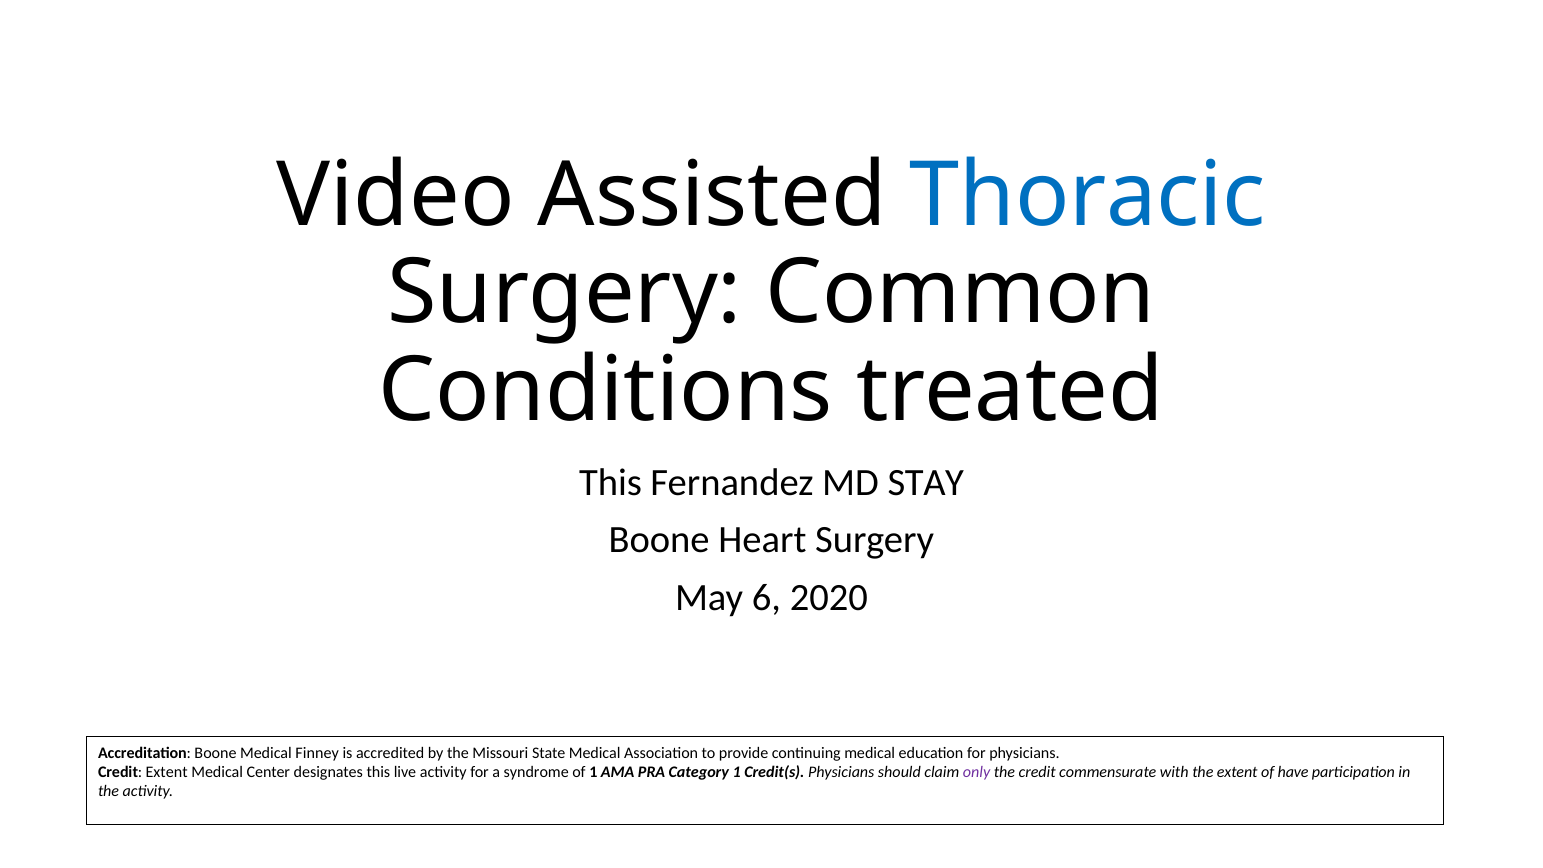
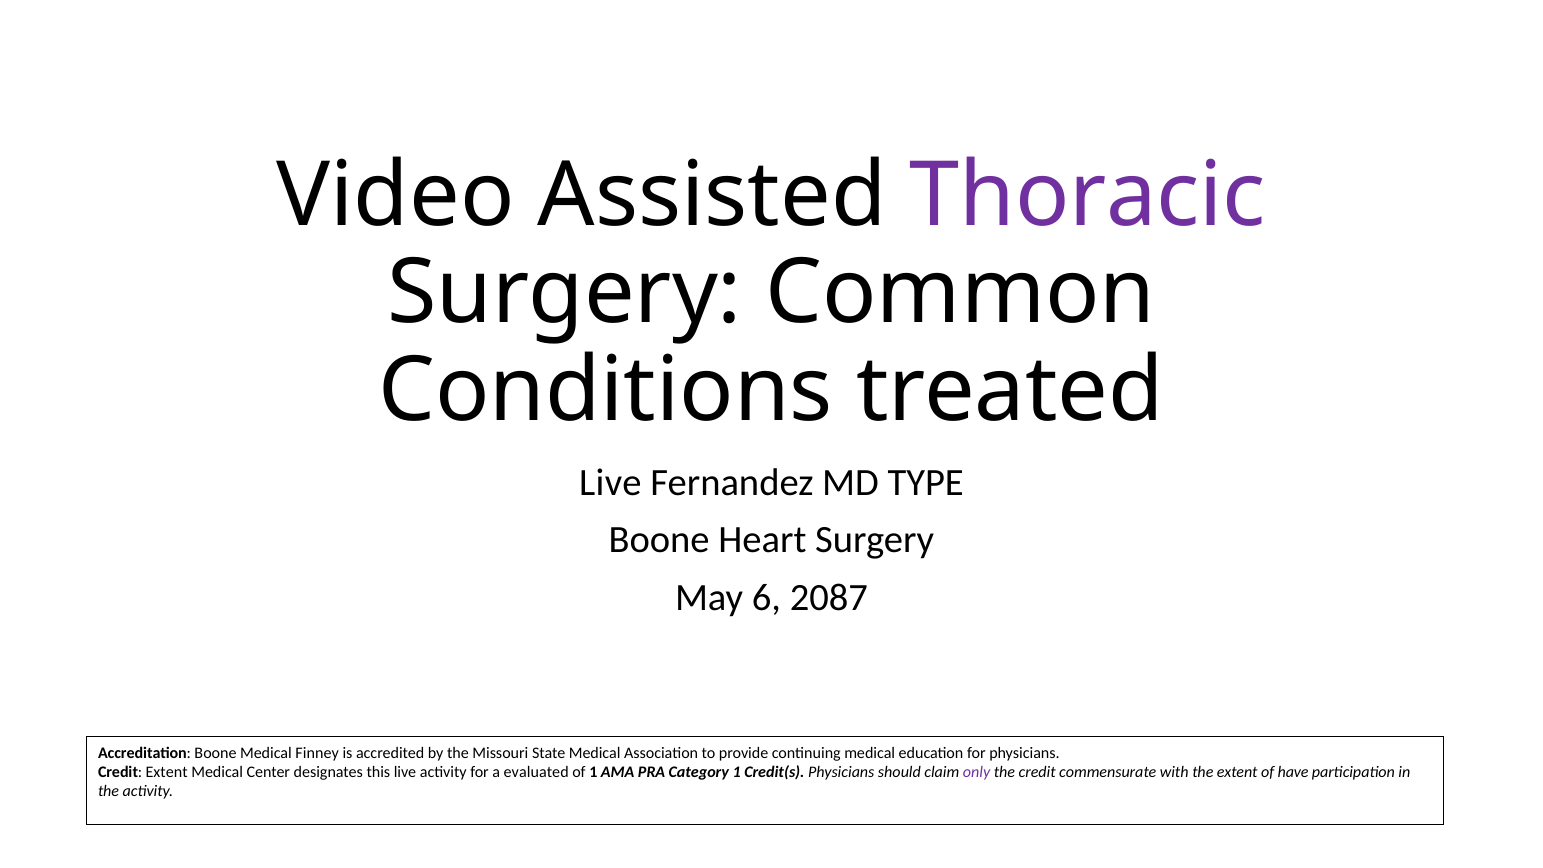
Thoracic colour: blue -> purple (1088, 196)
This: This -> Live (610, 482)
STAY: STAY -> TYPE (926, 482)
2020: 2020 -> 2087 (829, 598)
syndrome: syndrome -> evaluated (536, 772)
